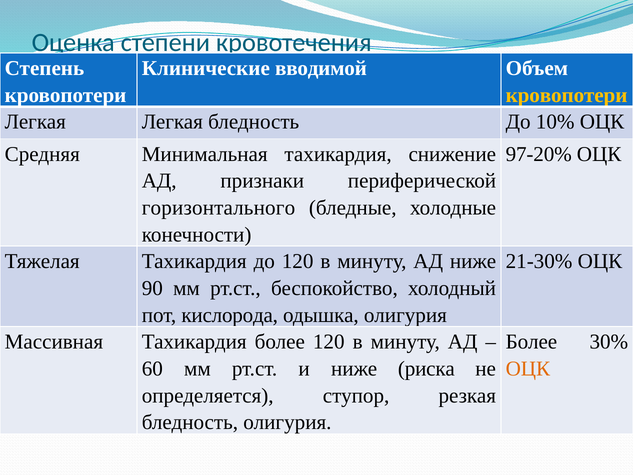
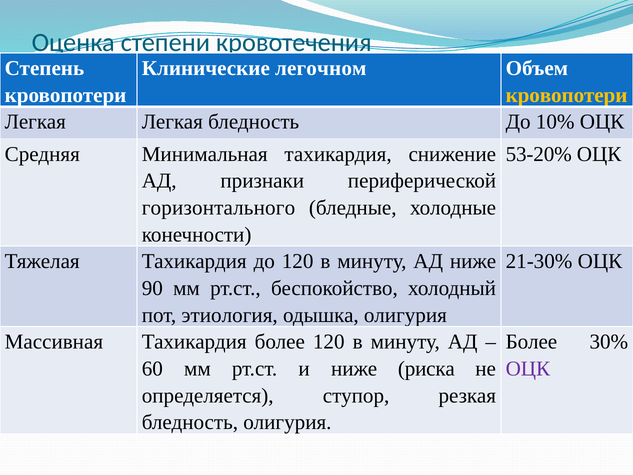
вводимой: вводимой -> легочном (321, 68)
97-20%: 97-20% -> 53-20% (539, 154)
кислорода: кислорода -> этиология (230, 315)
ОЦК colour: orange -> purple (528, 369)
